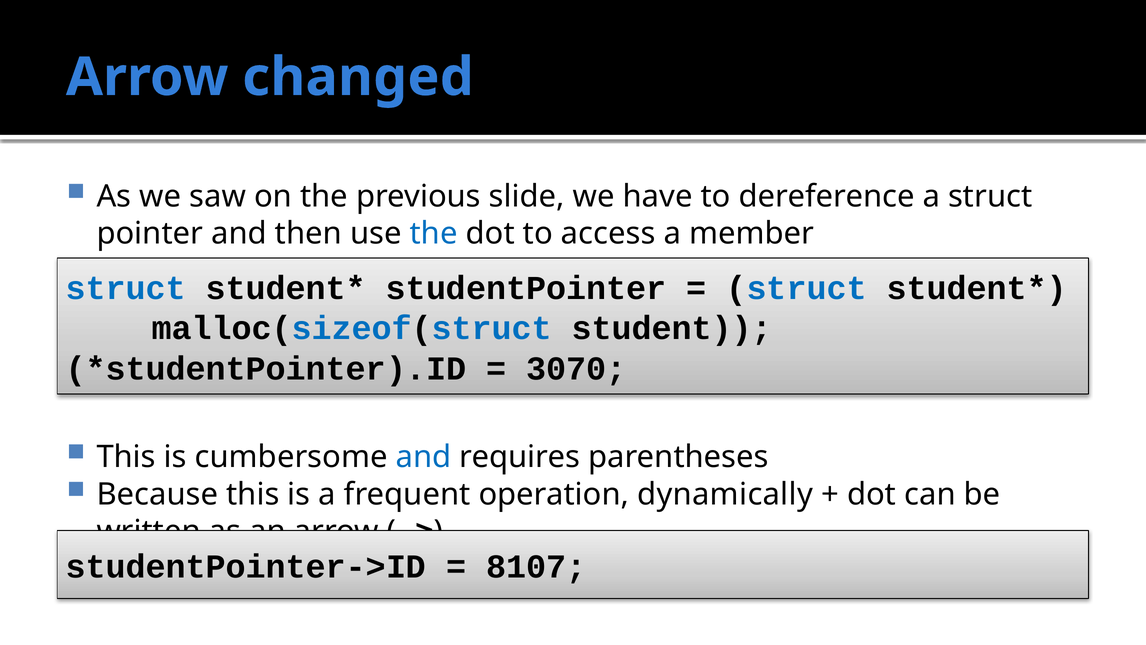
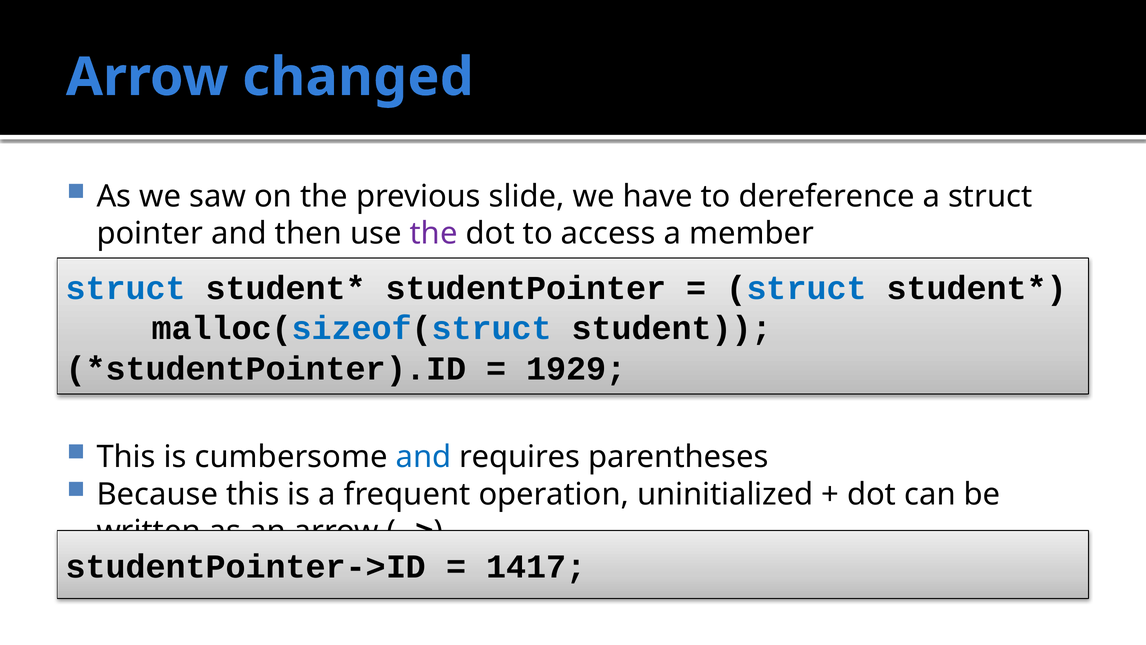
the colour: blue -> purple (434, 233)
3070: 3070 -> 1929 (576, 368)
dynamically: dynamically -> uninitialized (725, 494)
8107: 8107 -> 1417 (536, 566)
